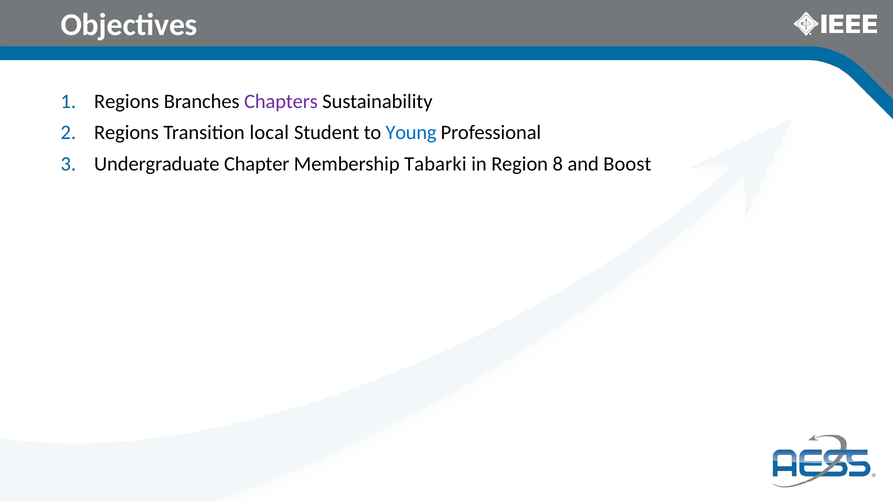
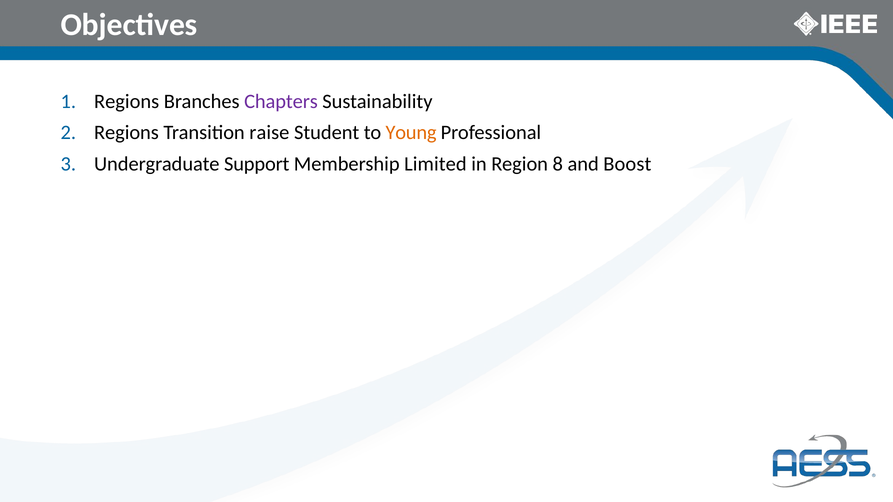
local: local -> raise (269, 133)
Young colour: blue -> orange (411, 133)
Chapter: Chapter -> Support (257, 164)
Tabarki: Tabarki -> Limited (435, 164)
